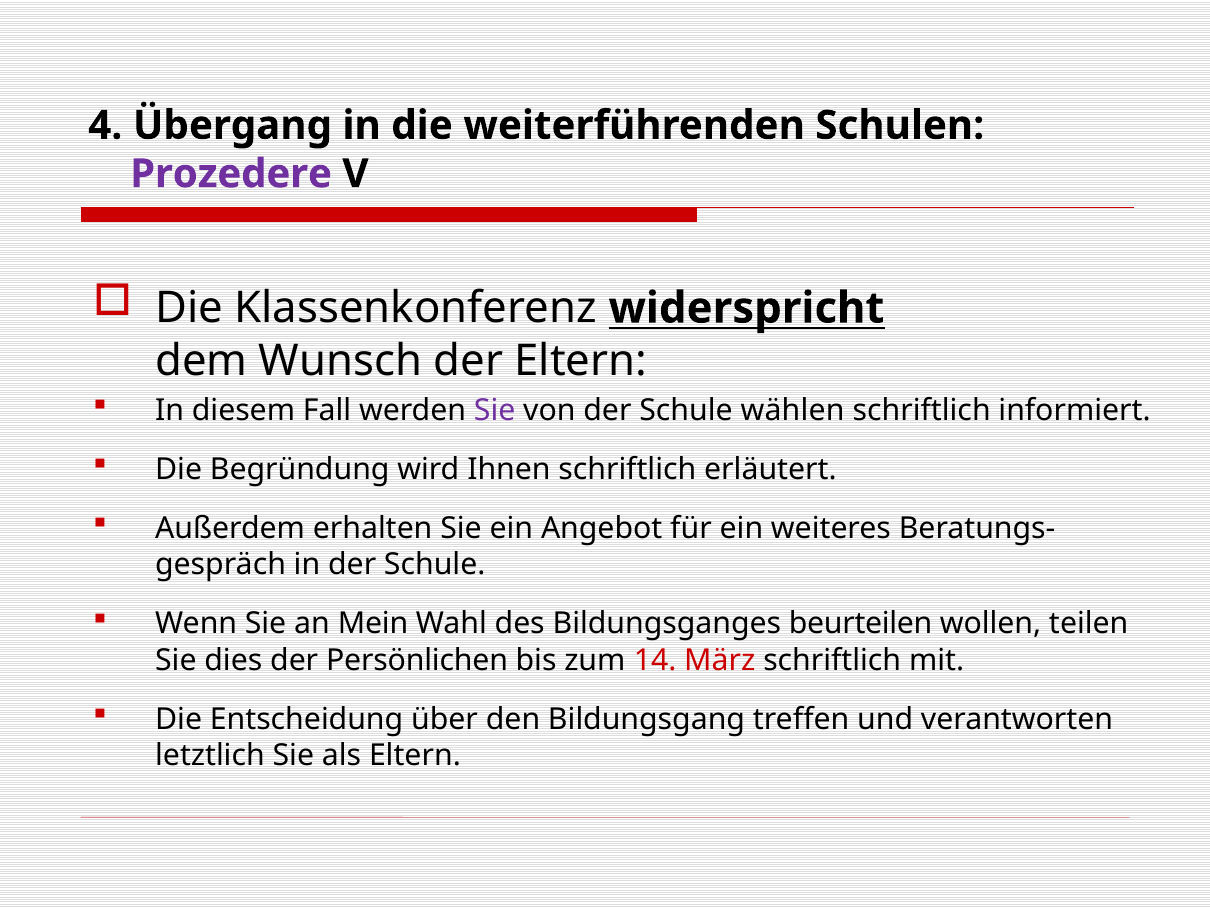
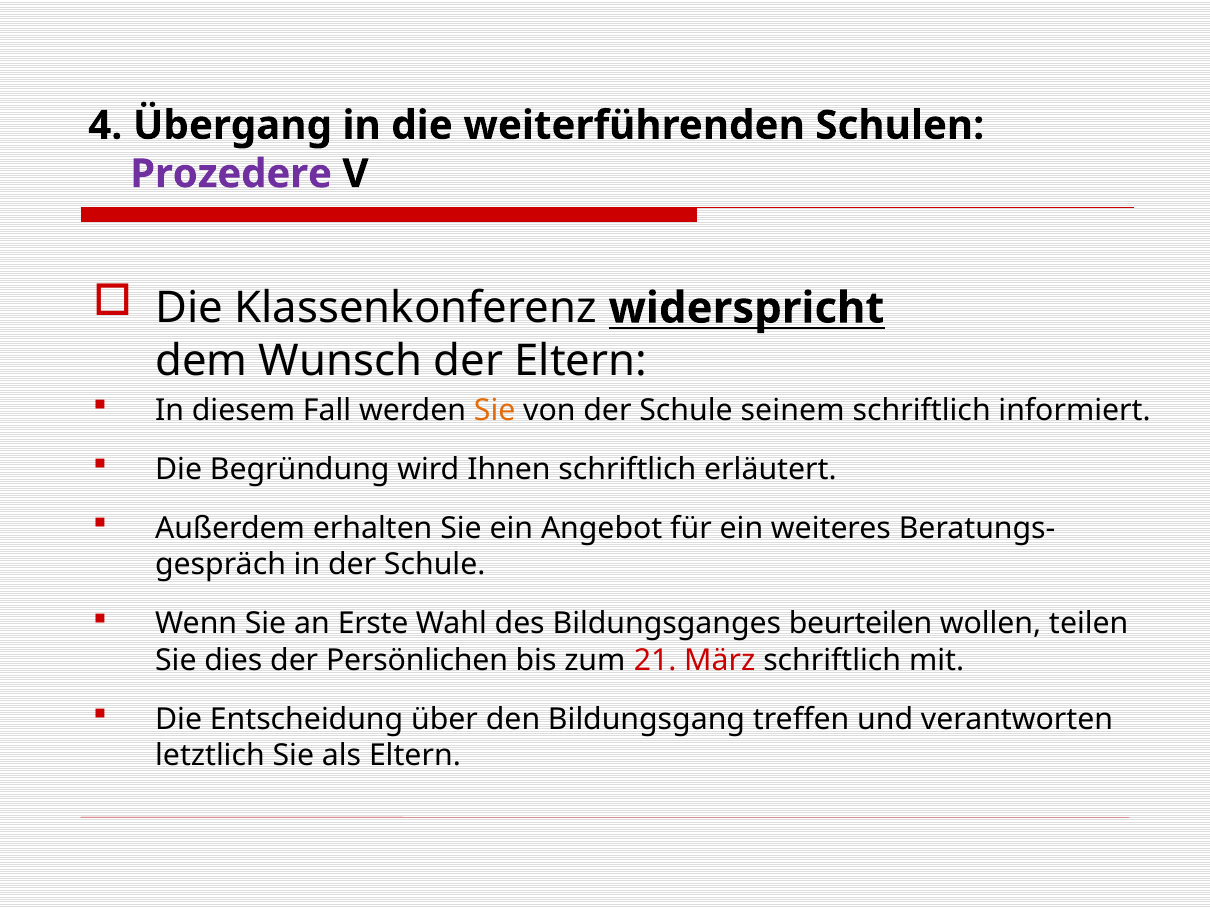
Sie colour: purple -> orange (495, 410)
wählen: wählen -> seinem (793, 410)
Mein: Mein -> Erste (373, 624)
14: 14 -> 21 (655, 660)
